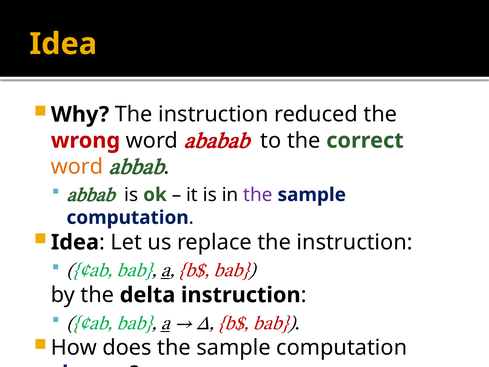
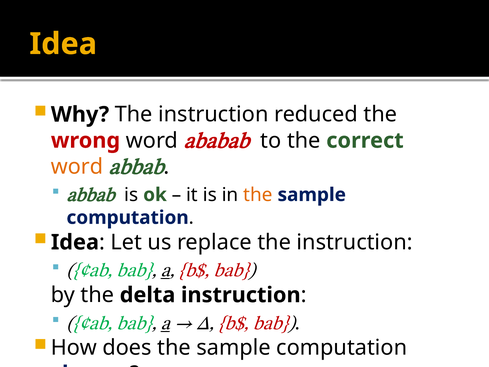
the colour: purple -> orange (258, 195)
